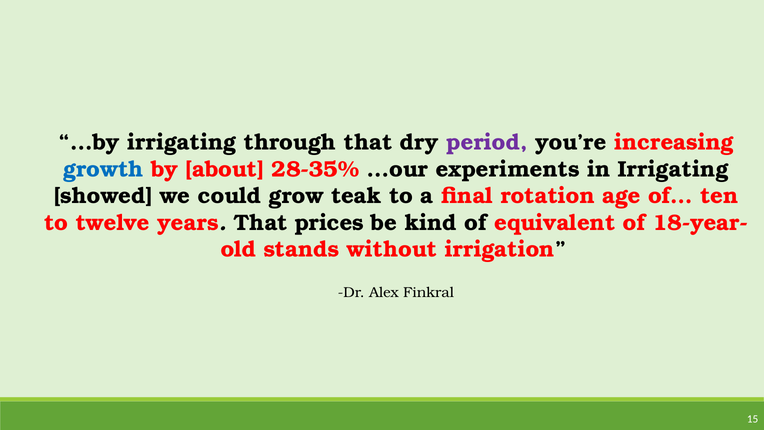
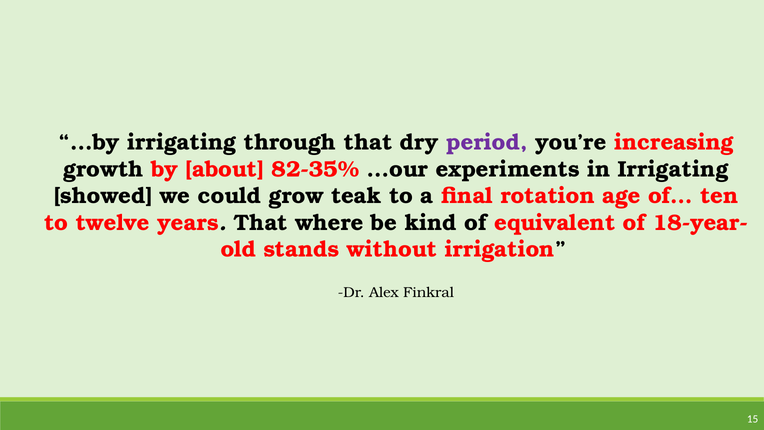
growth colour: blue -> black (103, 169)
28-35%: 28-35% -> 82-35% (315, 169)
prices: prices -> where (329, 223)
